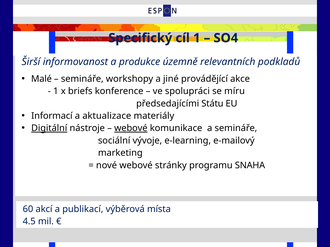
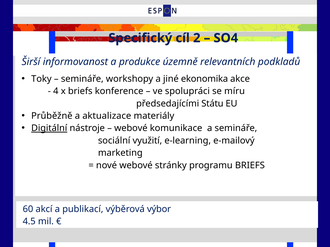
cíl 1: 1 -> 2 (197, 38)
Malé: Malé -> Toky (41, 79)
provádějící: provádějící -> ekonomika (205, 79)
1: 1 -> 4 (56, 91)
Informací: Informací -> Průběžně (52, 116)
webové underline: present -> none (131, 128)
vývoje: vývoje -> využití (147, 141)
programu SNAHA: SNAHA -> BRIEFS (250, 166)
místa: místa -> výbor (159, 209)
